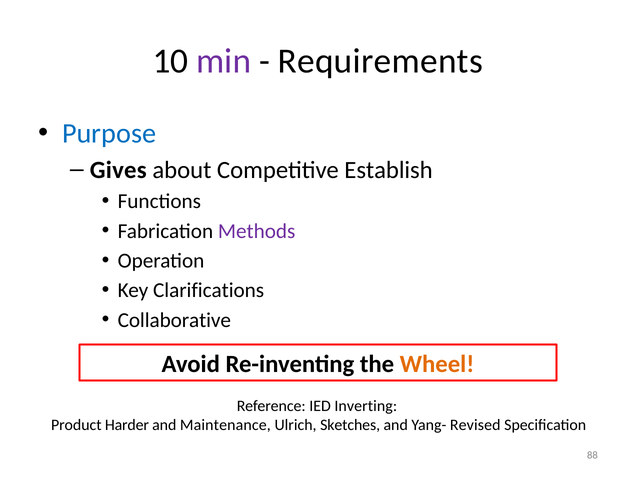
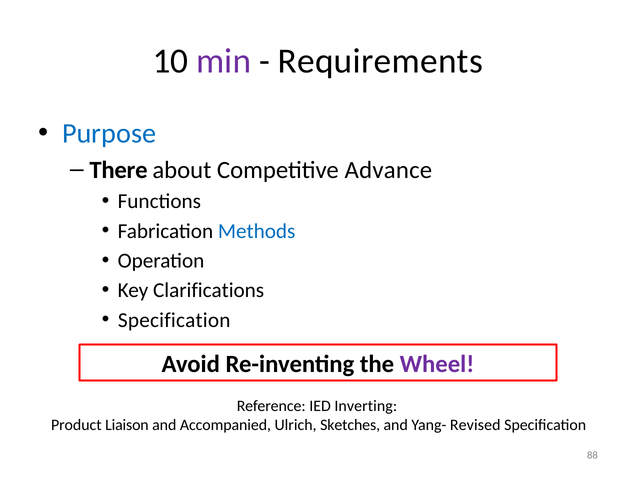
Gives: Gives -> There (118, 170)
Establish: Establish -> Advance (388, 170)
Methods colour: purple -> blue (257, 231)
Collaborative: Collaborative -> Specification (174, 320)
Wheel colour: orange -> purple (437, 364)
Harder: Harder -> Liaison (127, 425)
Maintenance: Maintenance -> Accompanied (225, 425)
